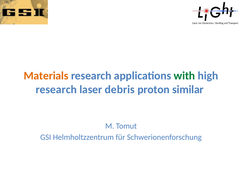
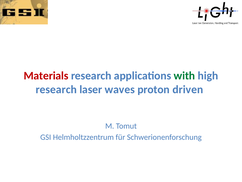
Materials colour: orange -> red (46, 76)
debris: debris -> waves (120, 89)
similar: similar -> driven (188, 89)
